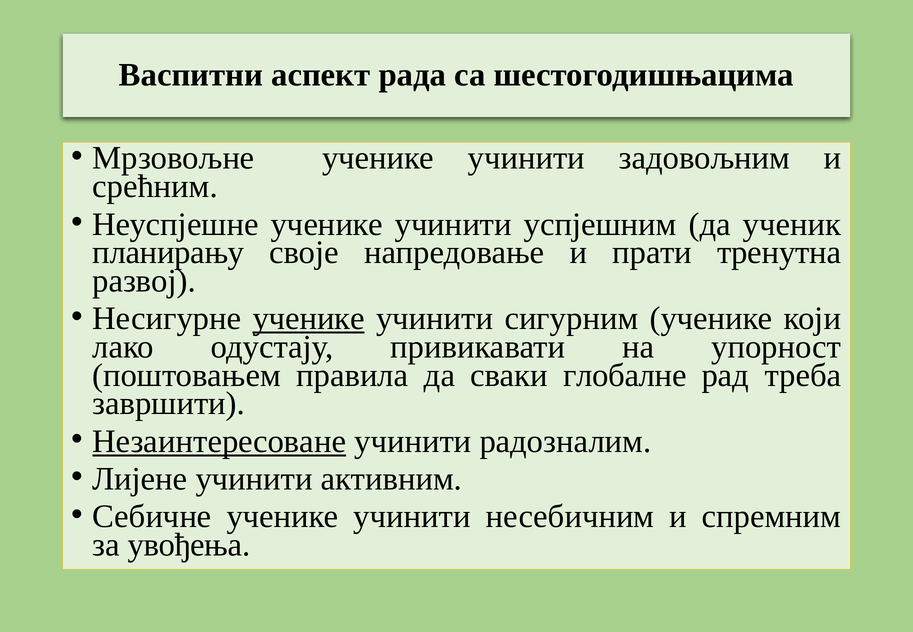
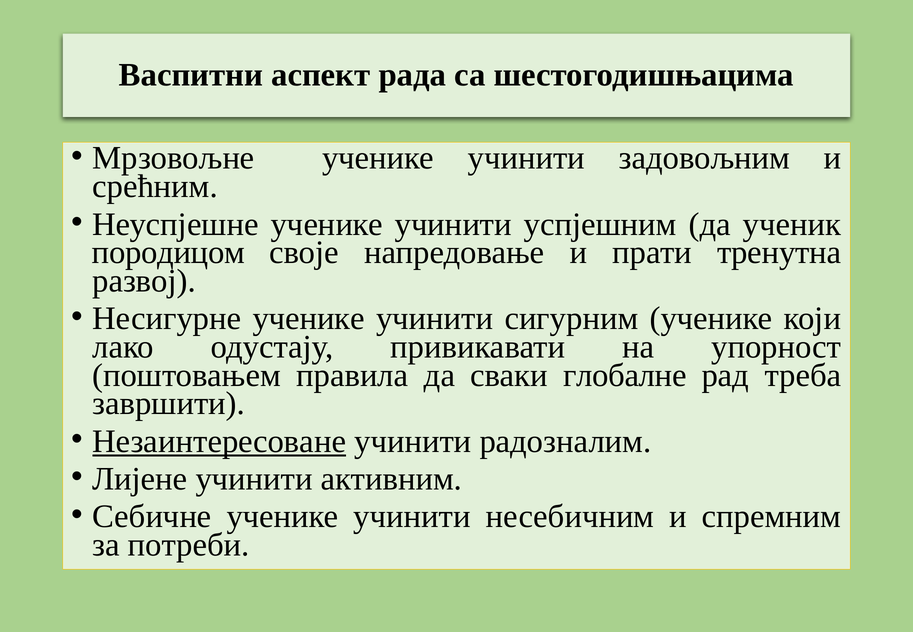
планирању: планирању -> породицом (168, 253)
ученике underline: present -> none (309, 319)
увођења: увођења -> потреби (189, 545)
